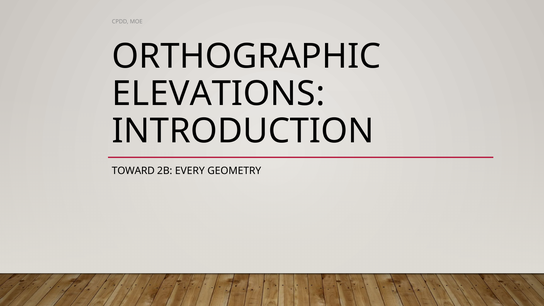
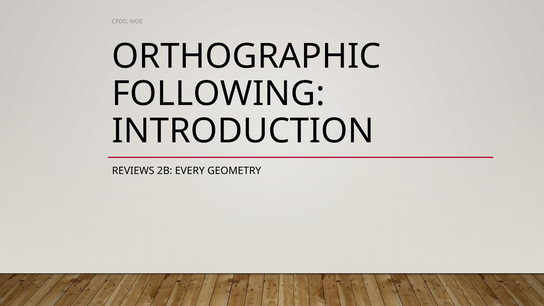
ELEVATIONS: ELEVATIONS -> FOLLOWING (219, 94)
TOWARD: TOWARD -> REVIEWS (133, 171)
